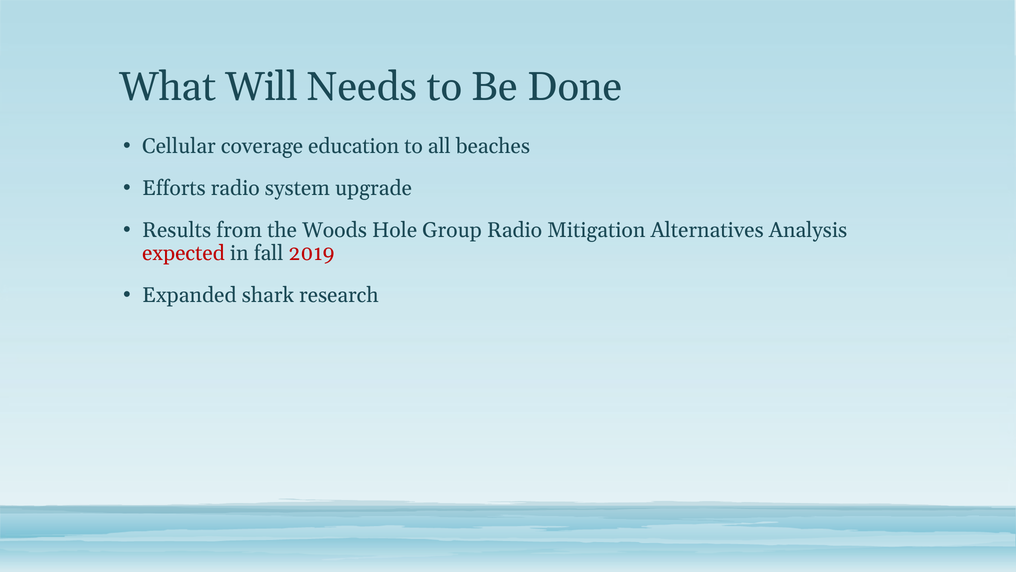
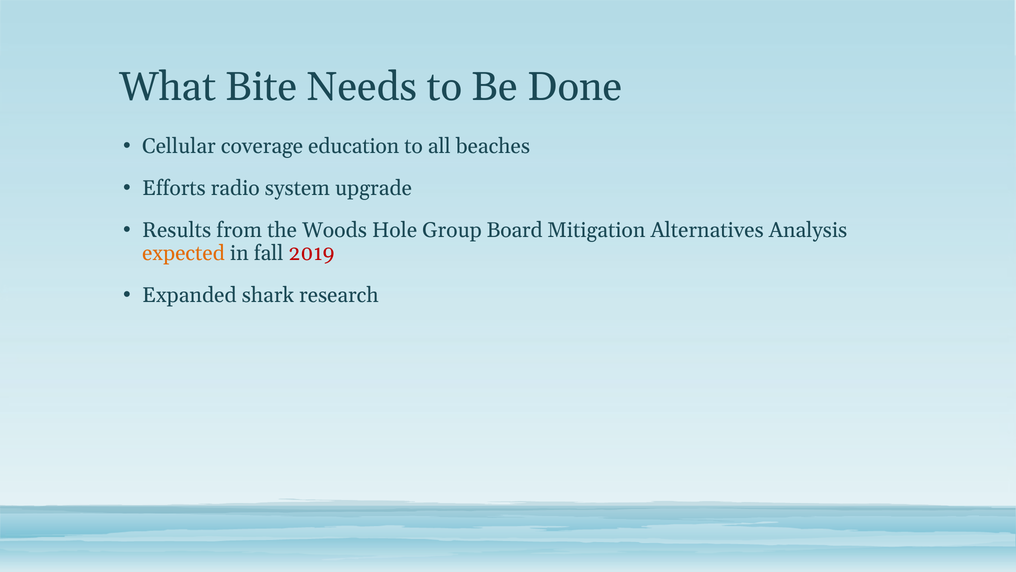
Will: Will -> Bite (261, 87)
Group Radio: Radio -> Board (515, 230)
expected colour: red -> orange (184, 253)
